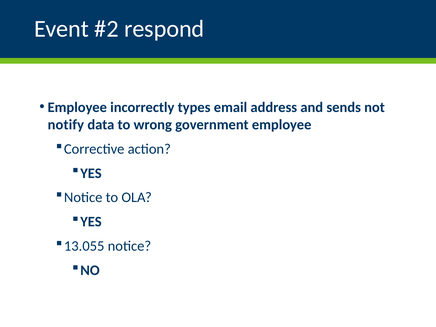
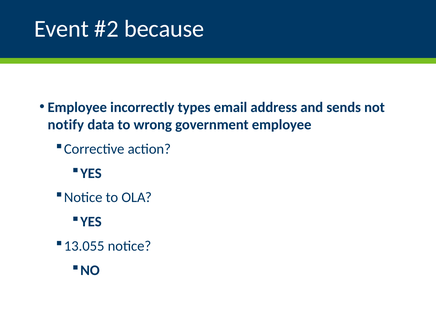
respond: respond -> because (164, 29)
